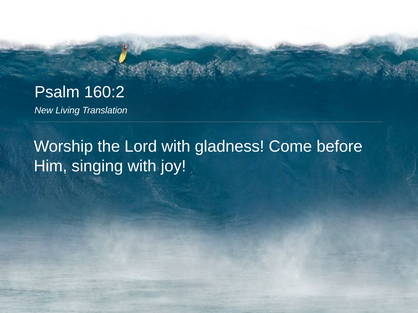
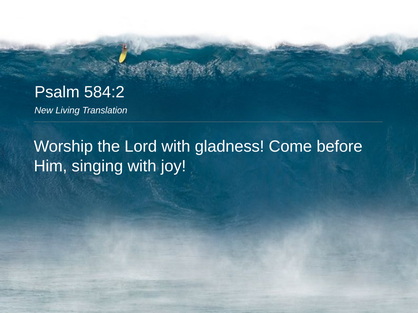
160:2: 160:2 -> 584:2 (104, 92)
